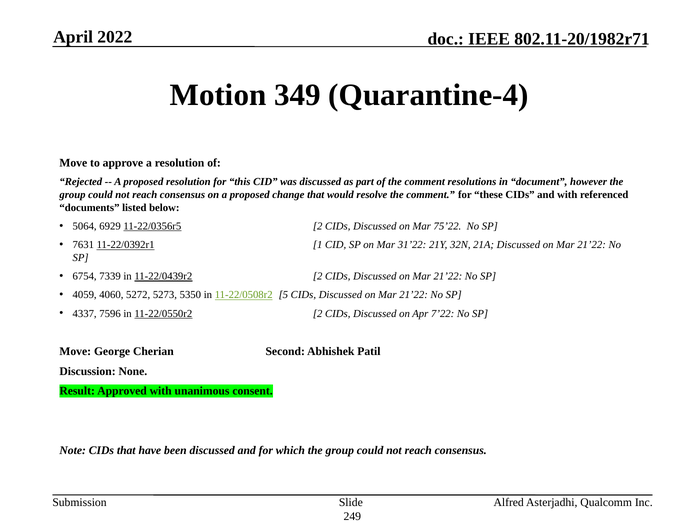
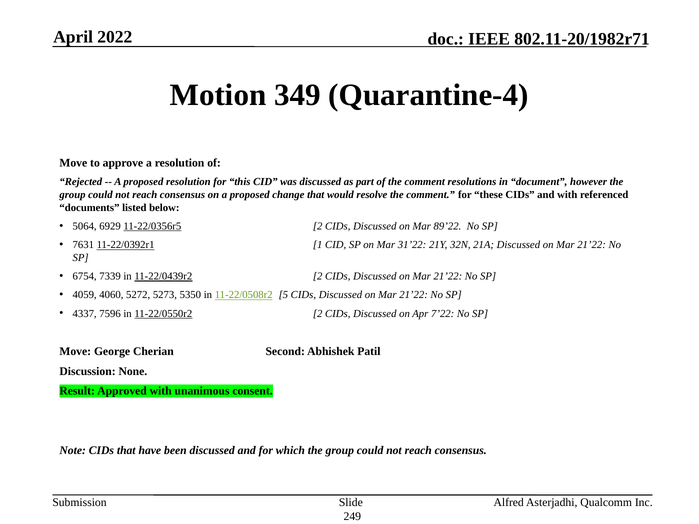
75’22: 75’22 -> 89’22 (447, 226)
